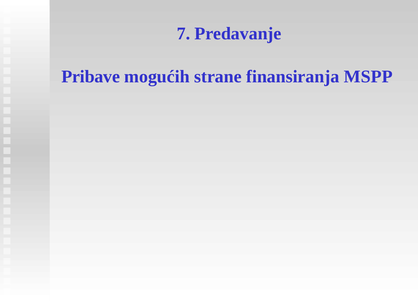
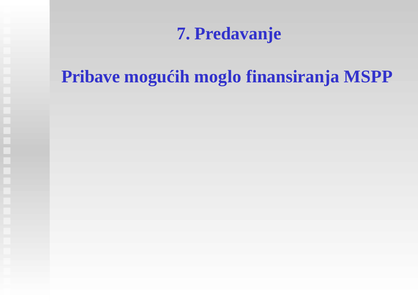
strane: strane -> moglo (218, 76)
